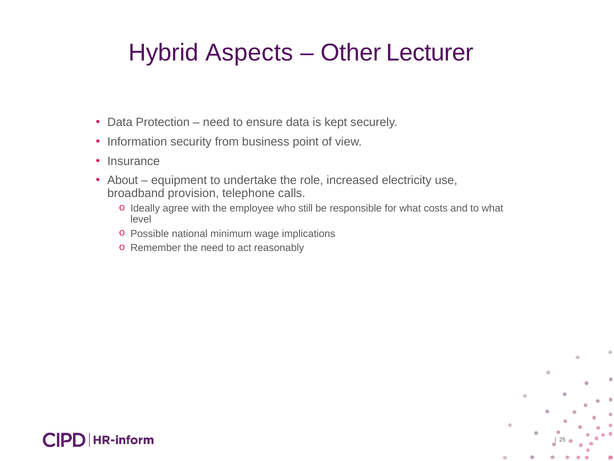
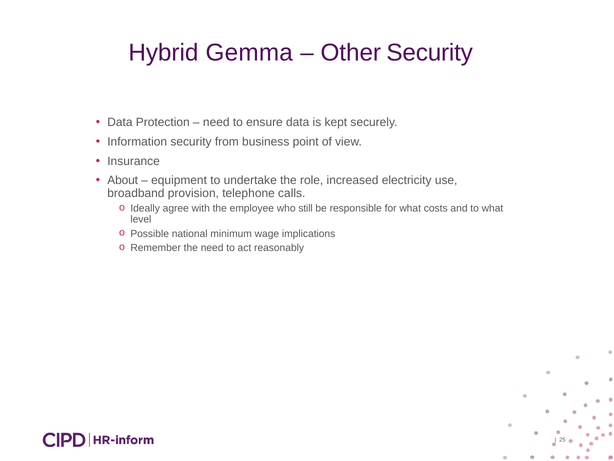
Aspects: Aspects -> Gemma (249, 53)
Other Lecturer: Lecturer -> Security (430, 53)
